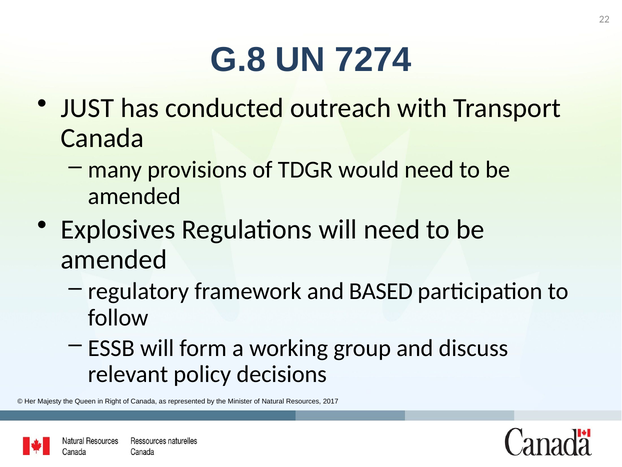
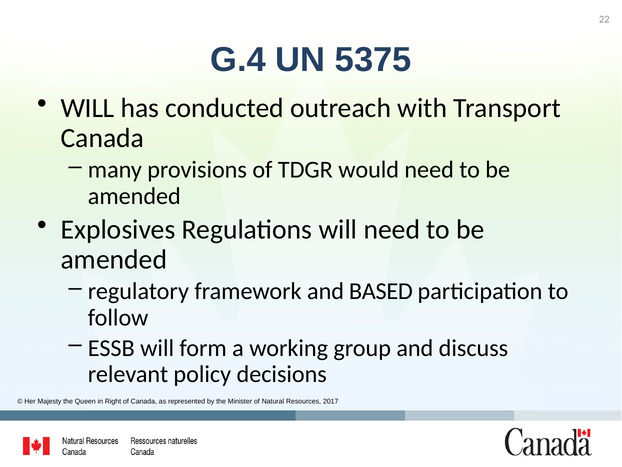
G.8: G.8 -> G.4 (238, 60)
7274: 7274 -> 5375 (373, 60)
JUST: JUST -> WILL (88, 108)
